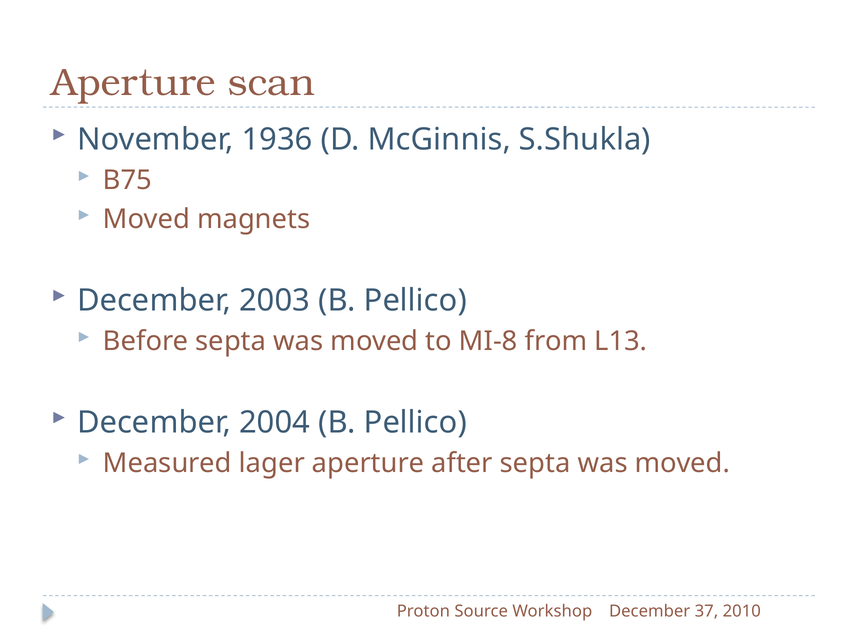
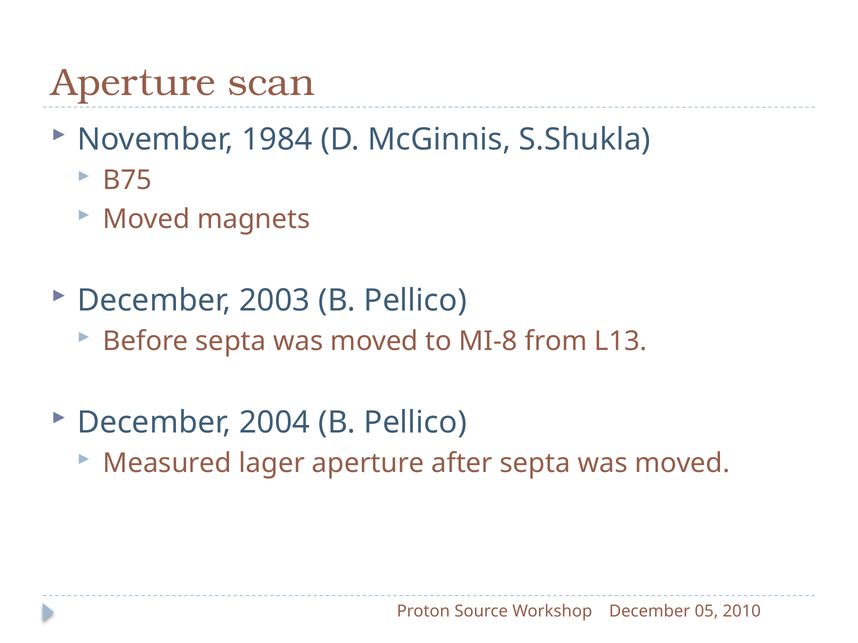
1936: 1936 -> 1984 (277, 139)
37: 37 -> 05 (706, 612)
